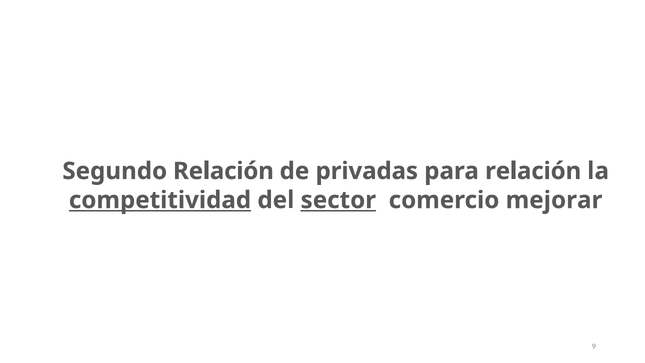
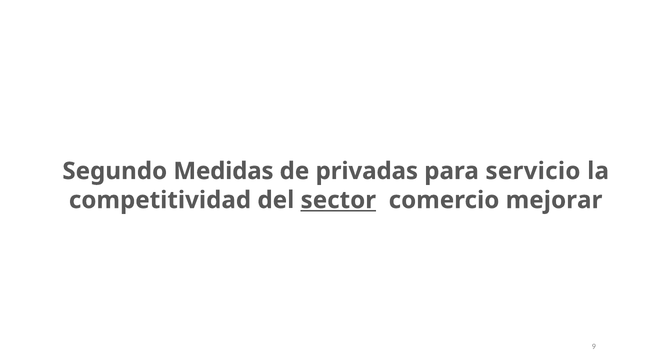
Segundo Relación: Relación -> Medidas (223, 171)
para relación: relación -> servicio (533, 171)
competitividad underline: present -> none (160, 200)
